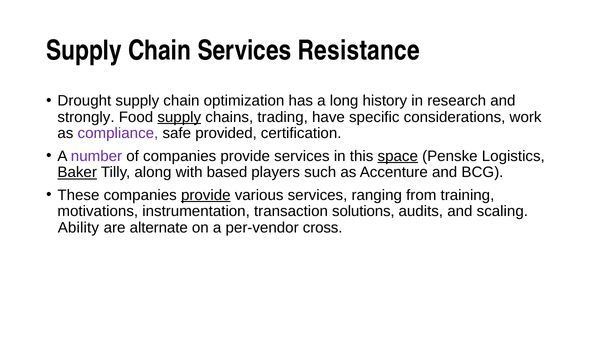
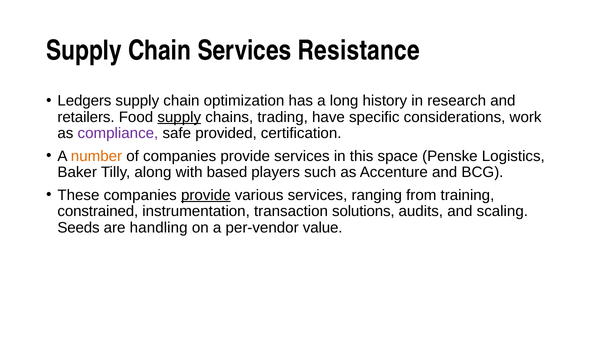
Drought: Drought -> Ledgers (84, 101)
strongly: strongly -> retailers (86, 117)
number colour: purple -> orange (96, 156)
space underline: present -> none (398, 156)
Baker underline: present -> none (77, 173)
motivations: motivations -> constrained (98, 212)
Ability: Ability -> Seeds (79, 228)
alternate: alternate -> handling (159, 228)
cross: cross -> value (323, 228)
